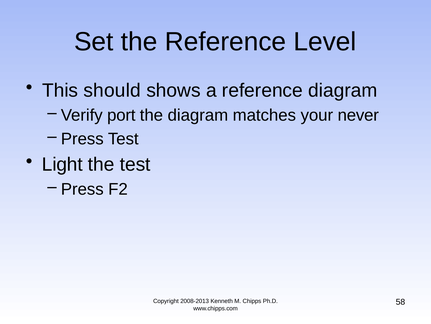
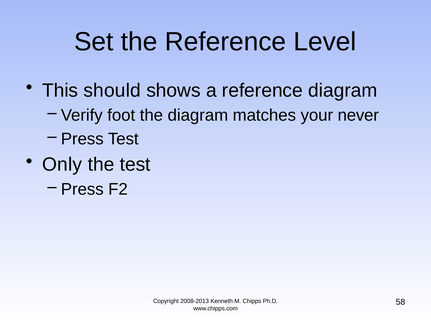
port: port -> foot (121, 115)
Light: Light -> Only (62, 164)
